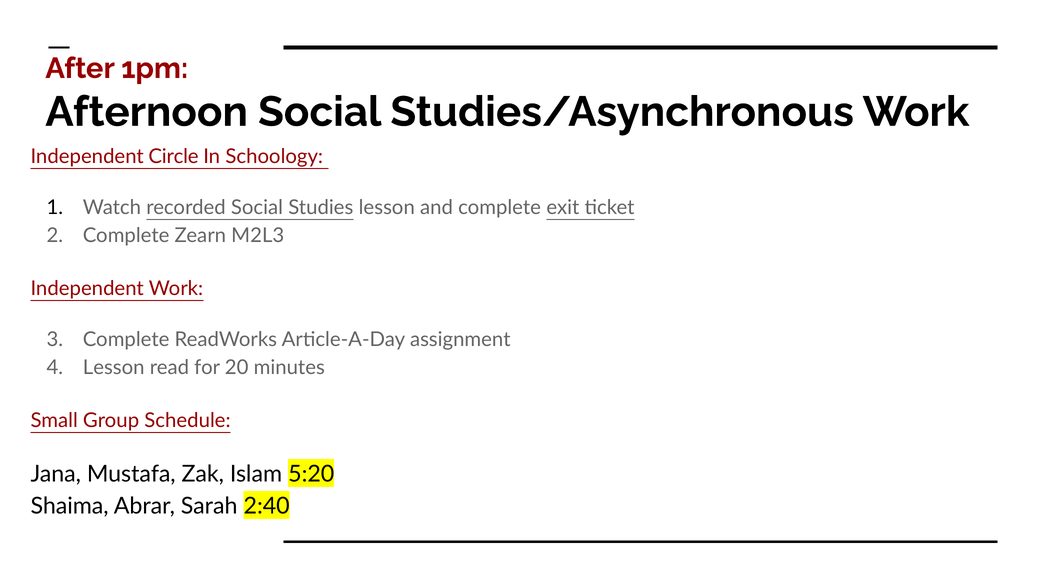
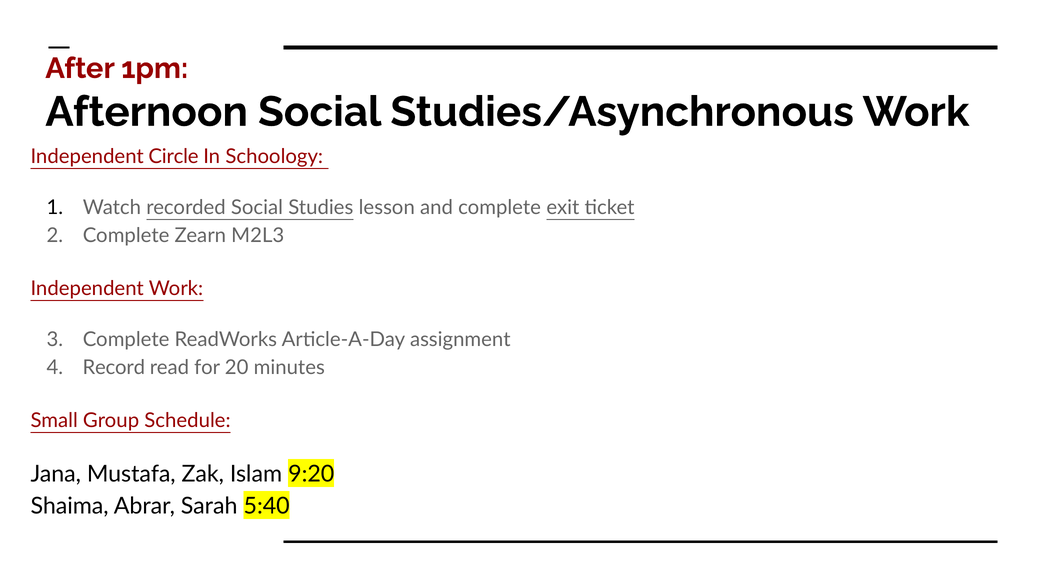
Lesson: Lesson -> Record (114, 368)
5:20: 5:20 -> 9:20 (311, 474)
2:40: 2:40 -> 5:40 (267, 507)
